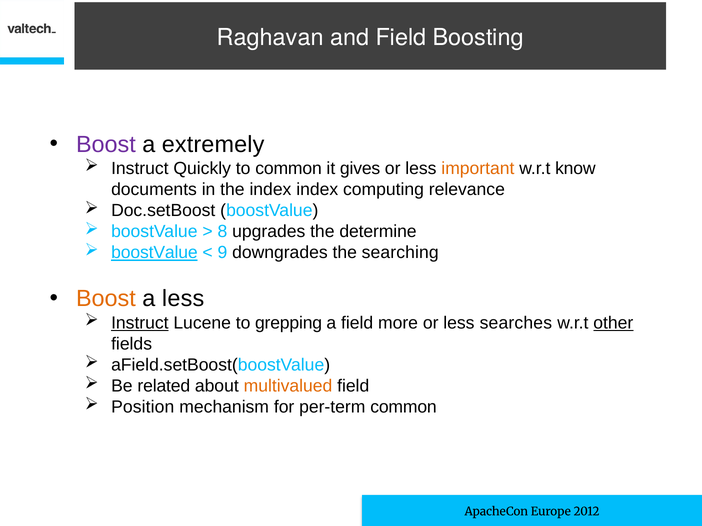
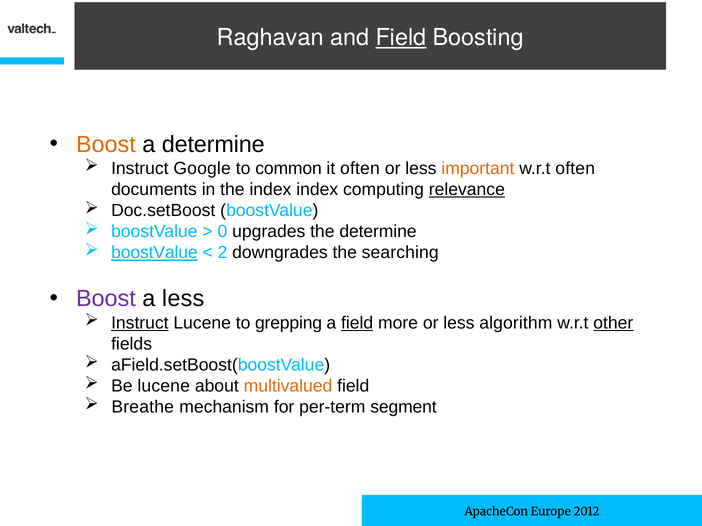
Field underline: none -> present (401, 38)
Boost colour: purple -> orange (106, 145)
a extremely: extremely -> determine (213, 145)
Quickly: Quickly -> Google (202, 169)
it gives: gives -> often (360, 169)
w.r.t know: know -> often (575, 169)
relevance underline: none -> present (467, 190)
8: 8 -> 0 (222, 232)
9: 9 -> 2 (222, 253)
Boost colour: orange -> purple (106, 299)
field underline: none -> present (357, 323)
searches: searches -> algorithm (516, 323)
Be related: related -> lucene (164, 386)
Position: Position -> Breathe (143, 407)
per-term common: common -> segment (403, 407)
